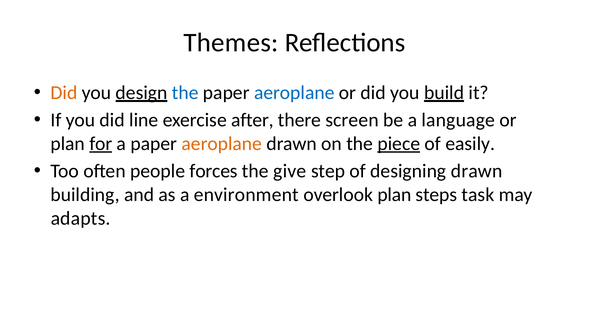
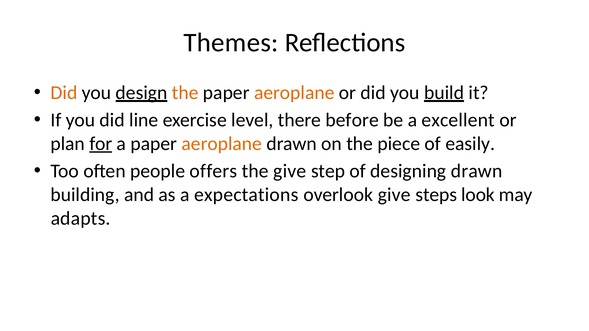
the colour: blue -> orange (185, 93)
aeroplane colour: blue -> orange (294, 93)
after: after -> level (252, 120)
screen: screen -> before (352, 120)
language: language -> excellent (458, 120)
piece underline: present -> none (399, 144)
forces: forces -> offers (213, 171)
environment: environment -> expectations (246, 195)
overlook plan: plan -> give (394, 195)
task: task -> look (478, 195)
